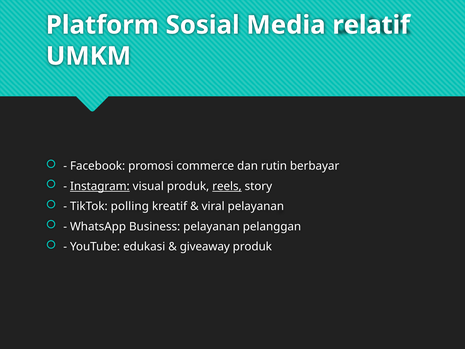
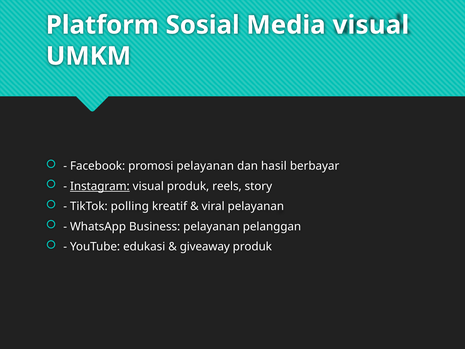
Media relatif: relatif -> visual (371, 25)
promosi commerce: commerce -> pelayanan (205, 166)
rutin: rutin -> hasil (274, 166)
reels underline: present -> none (227, 186)
